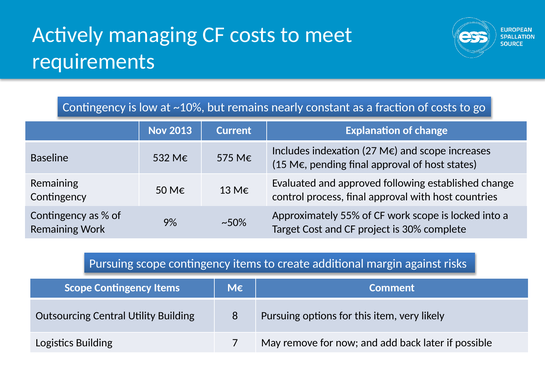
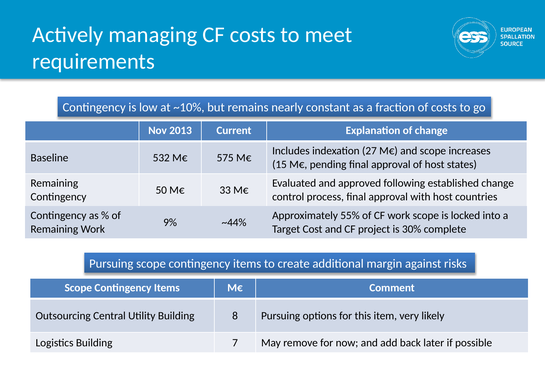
13: 13 -> 33 (225, 190)
~50%: ~50% -> ~44% (234, 223)
